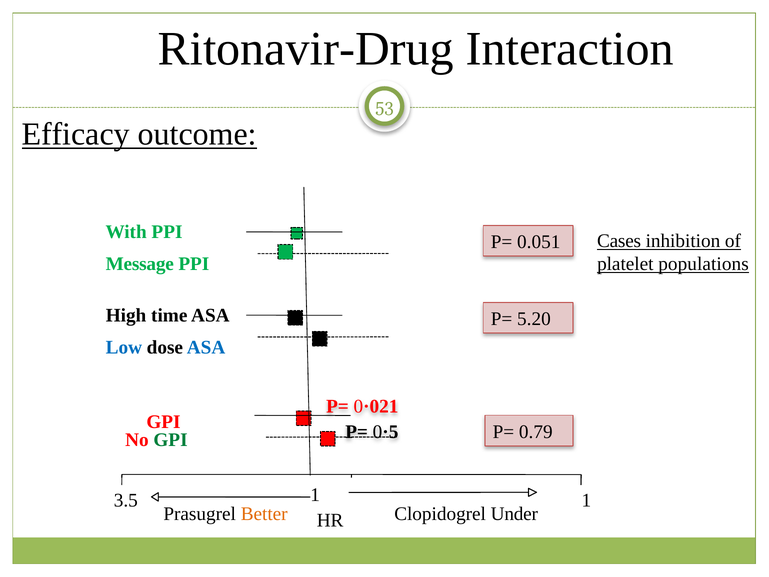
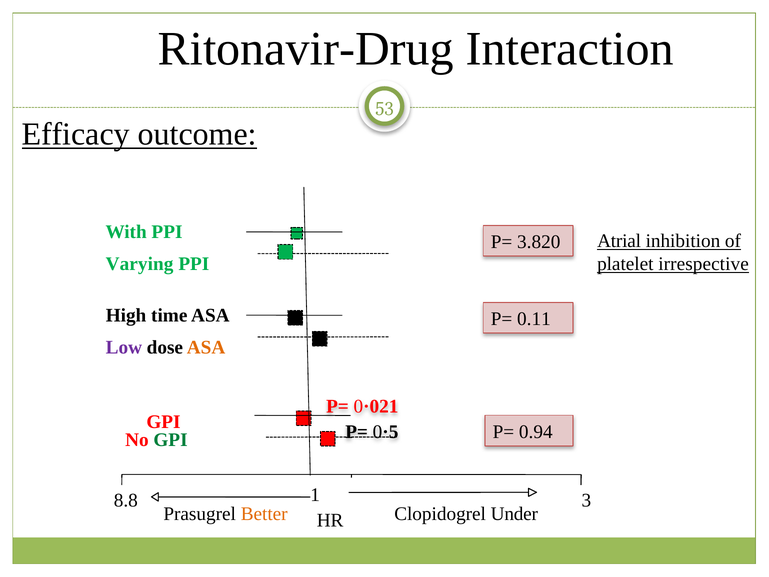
Cases: Cases -> Atrial (619, 241)
0.051: 0.051 -> 3.820 (539, 242)
Message: Message -> Varying (140, 264)
populations: populations -> irrespective (704, 264)
5.20: 5.20 -> 0.11 (534, 319)
Low colour: blue -> purple (124, 347)
ASA colour: blue -> orange (206, 347)
0.79: 0.79 -> 0.94 (536, 432)
3.5: 3.5 -> 8.8 (126, 500)
1 1: 1 -> 3 (586, 500)
